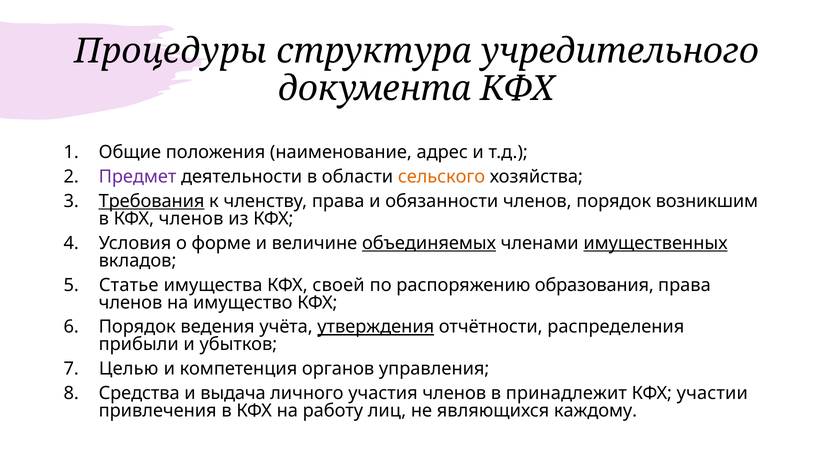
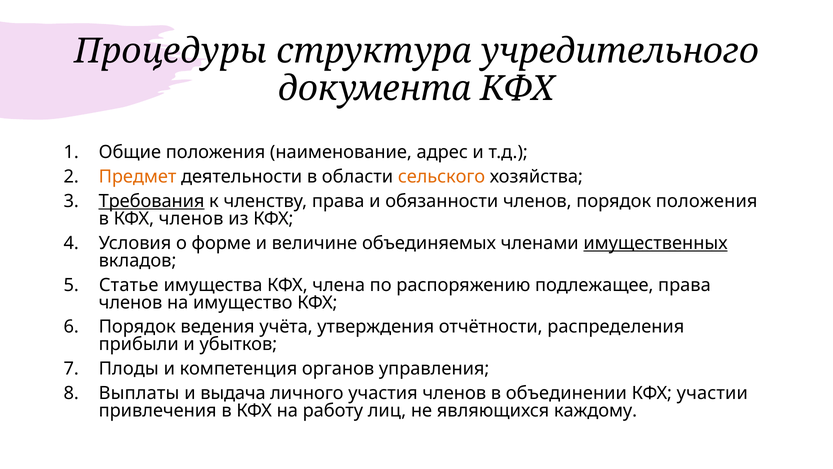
Предмет colour: purple -> orange (138, 176)
порядок возникшим: возникшим -> положения (707, 201)
объединяемых underline: present -> none (429, 243)
своей: своей -> члена (339, 285)
образования: образования -> подлежащее (594, 285)
утверждения underline: present -> none (376, 327)
Целью: Целью -> Плоды (129, 369)
Средства: Средства -> Выплаты (139, 393)
принадлежит: принадлежит -> объединении (566, 393)
